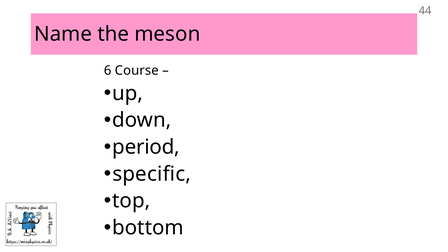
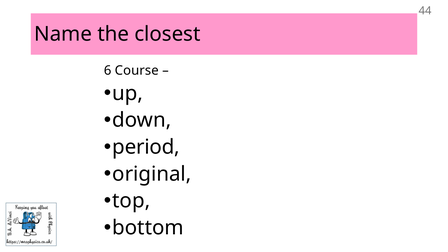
meson: meson -> closest (167, 34)
specific: specific -> original (152, 174)
